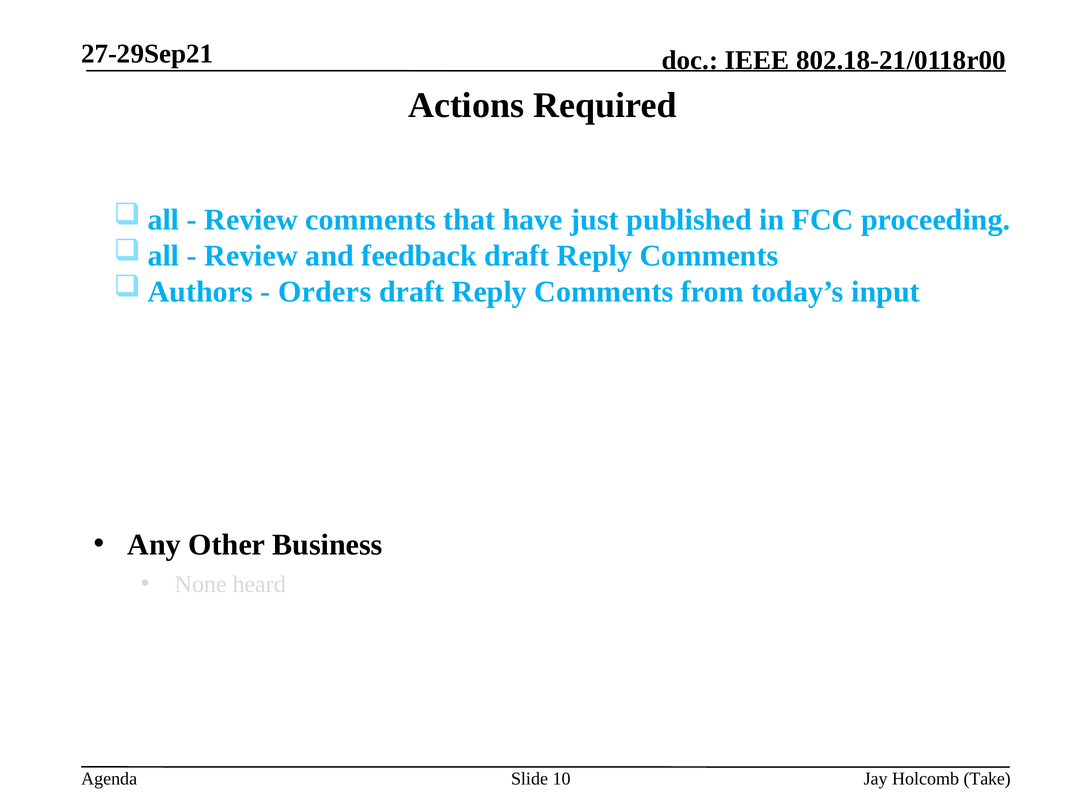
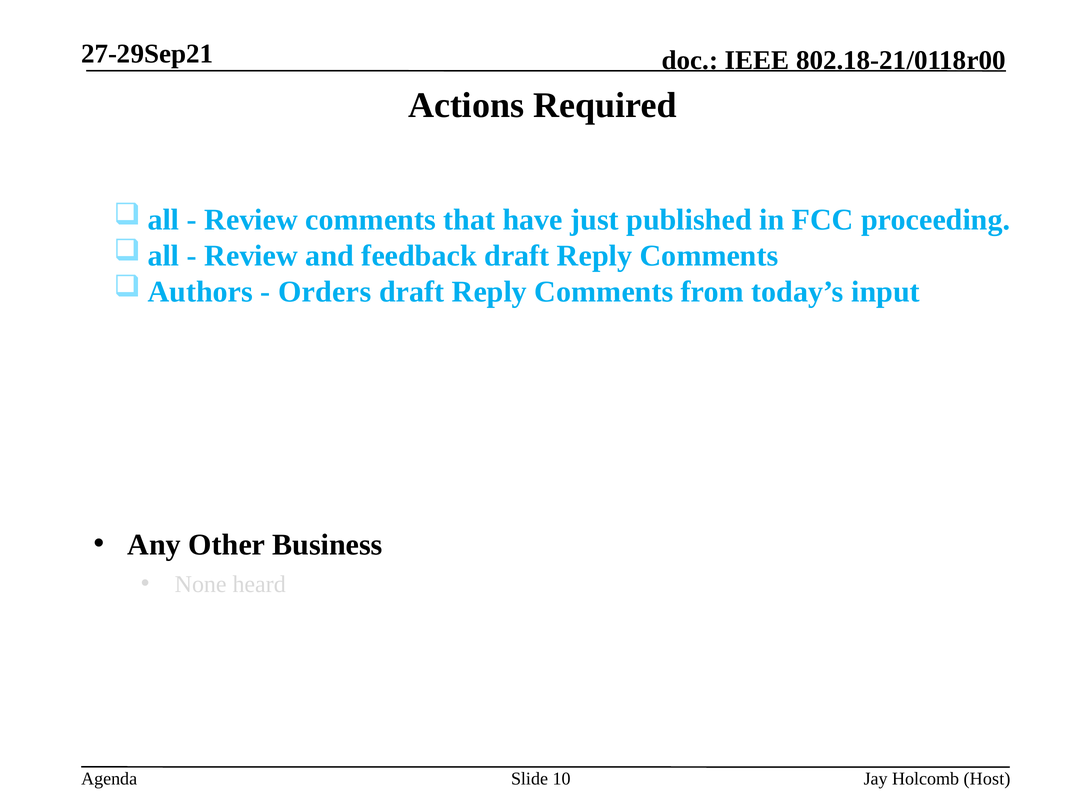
Take: Take -> Host (987, 778)
